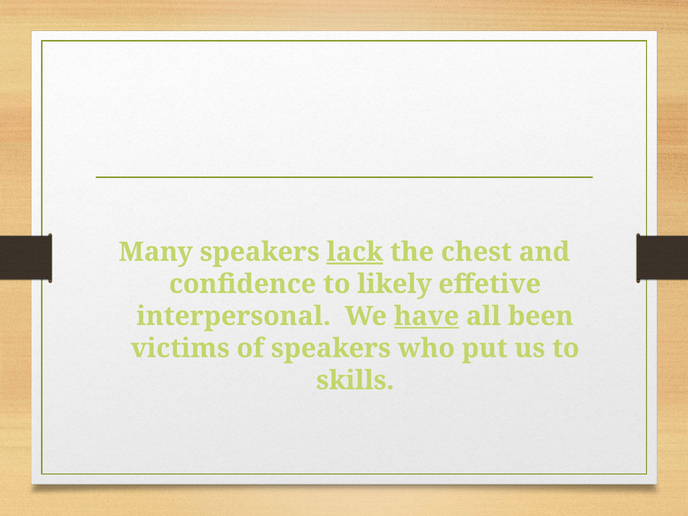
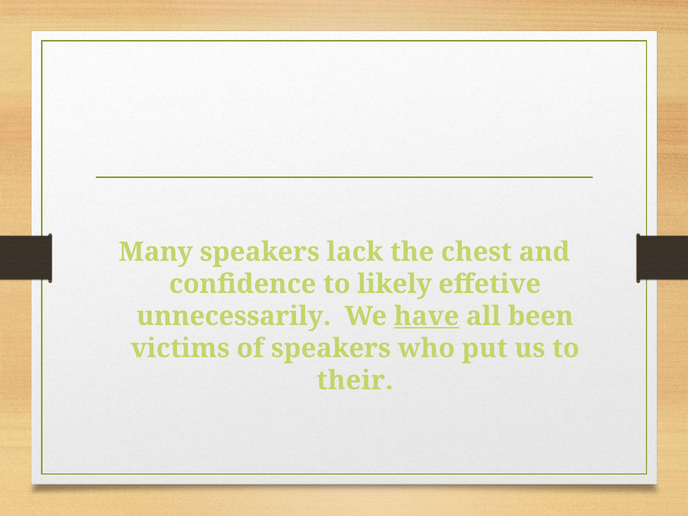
lack underline: present -> none (355, 252)
interpersonal: interpersonal -> unnecessarily (234, 316)
skills: skills -> their (355, 380)
